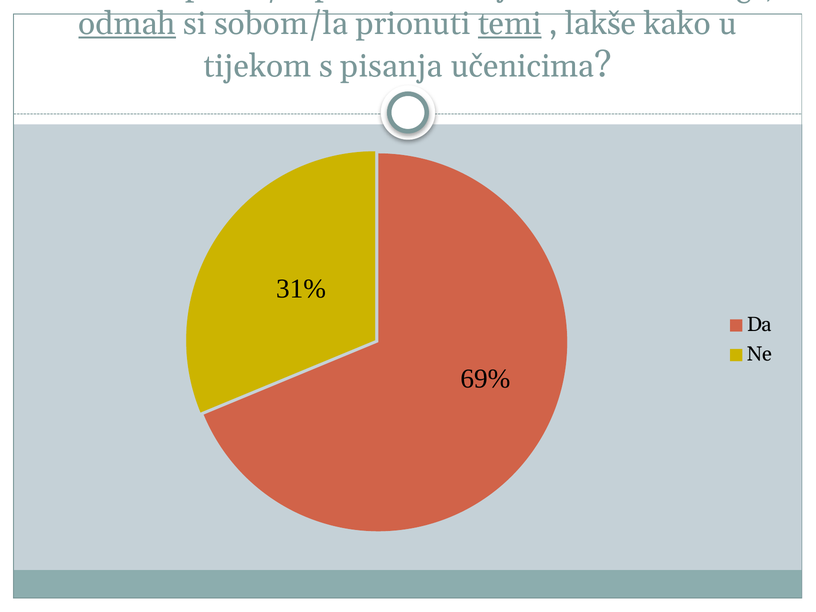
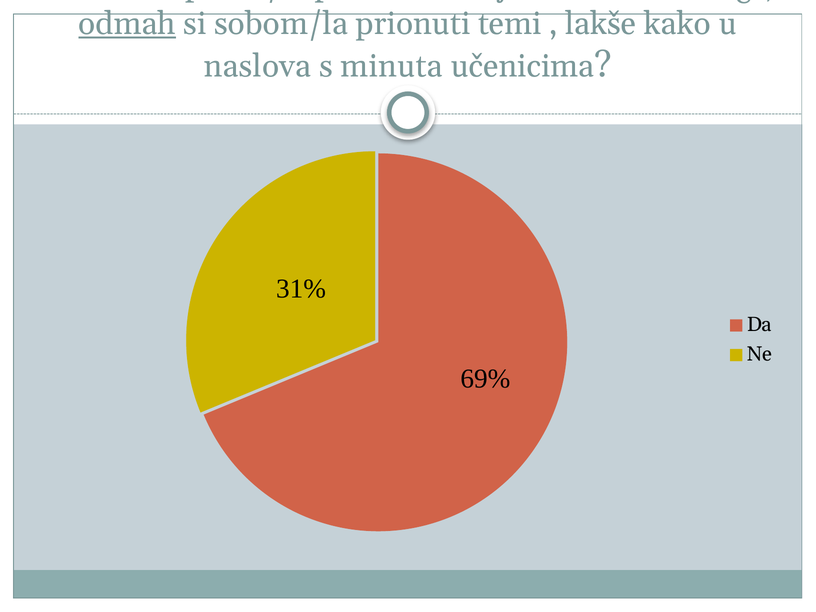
temi underline: present -> none (510, 24)
tijekom: tijekom -> naslova (258, 66)
pisanja: pisanja -> minuta (392, 66)
